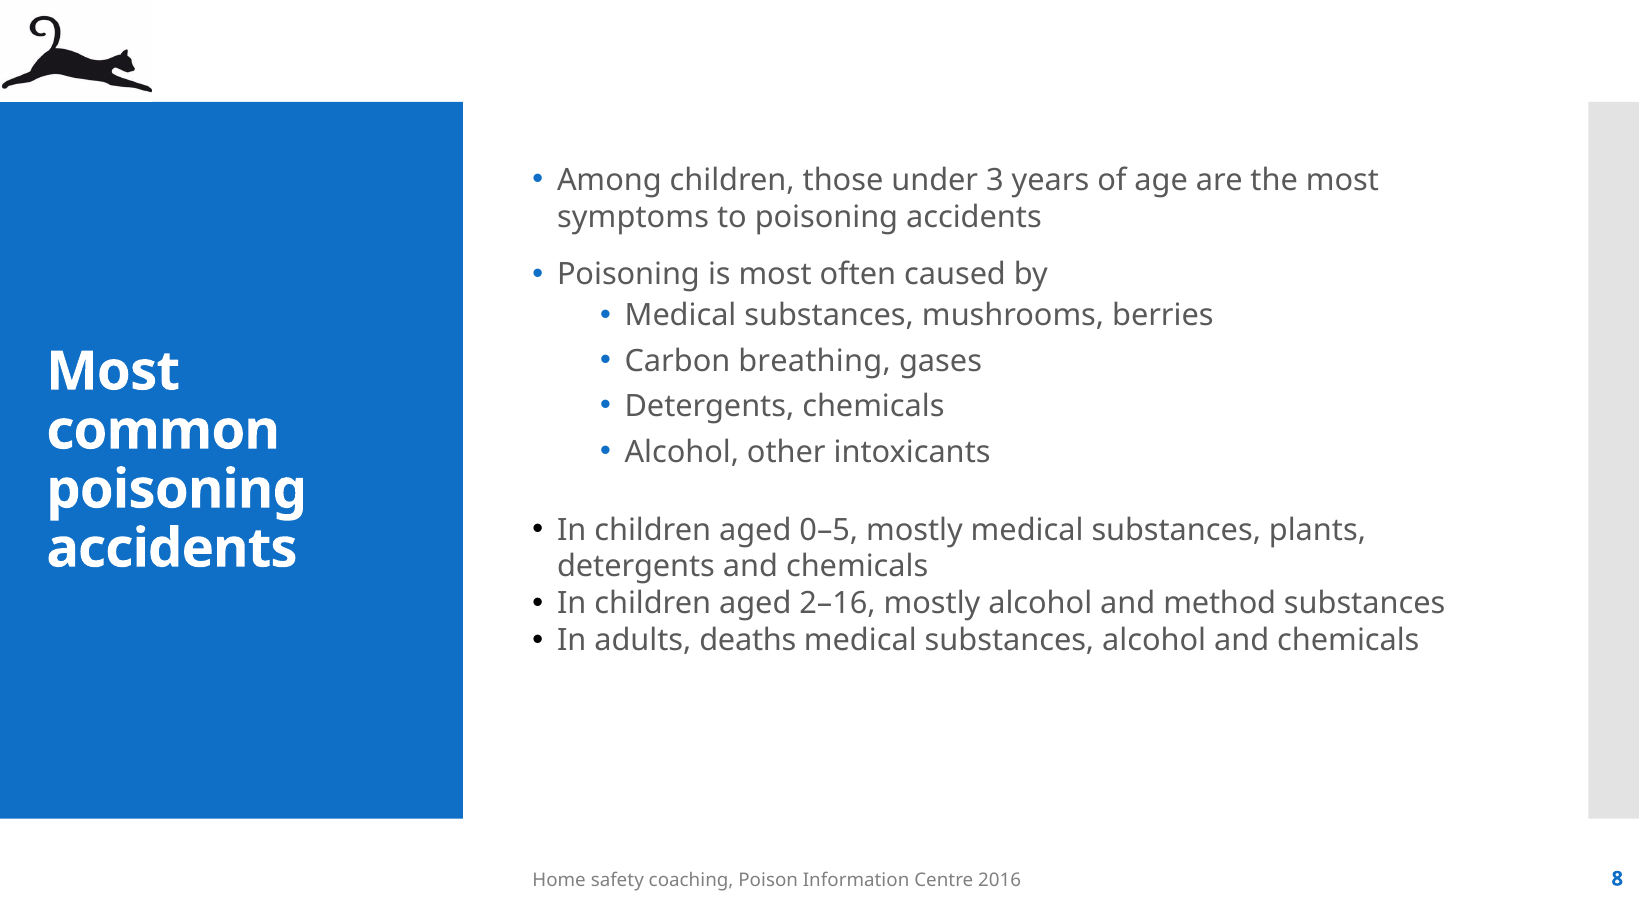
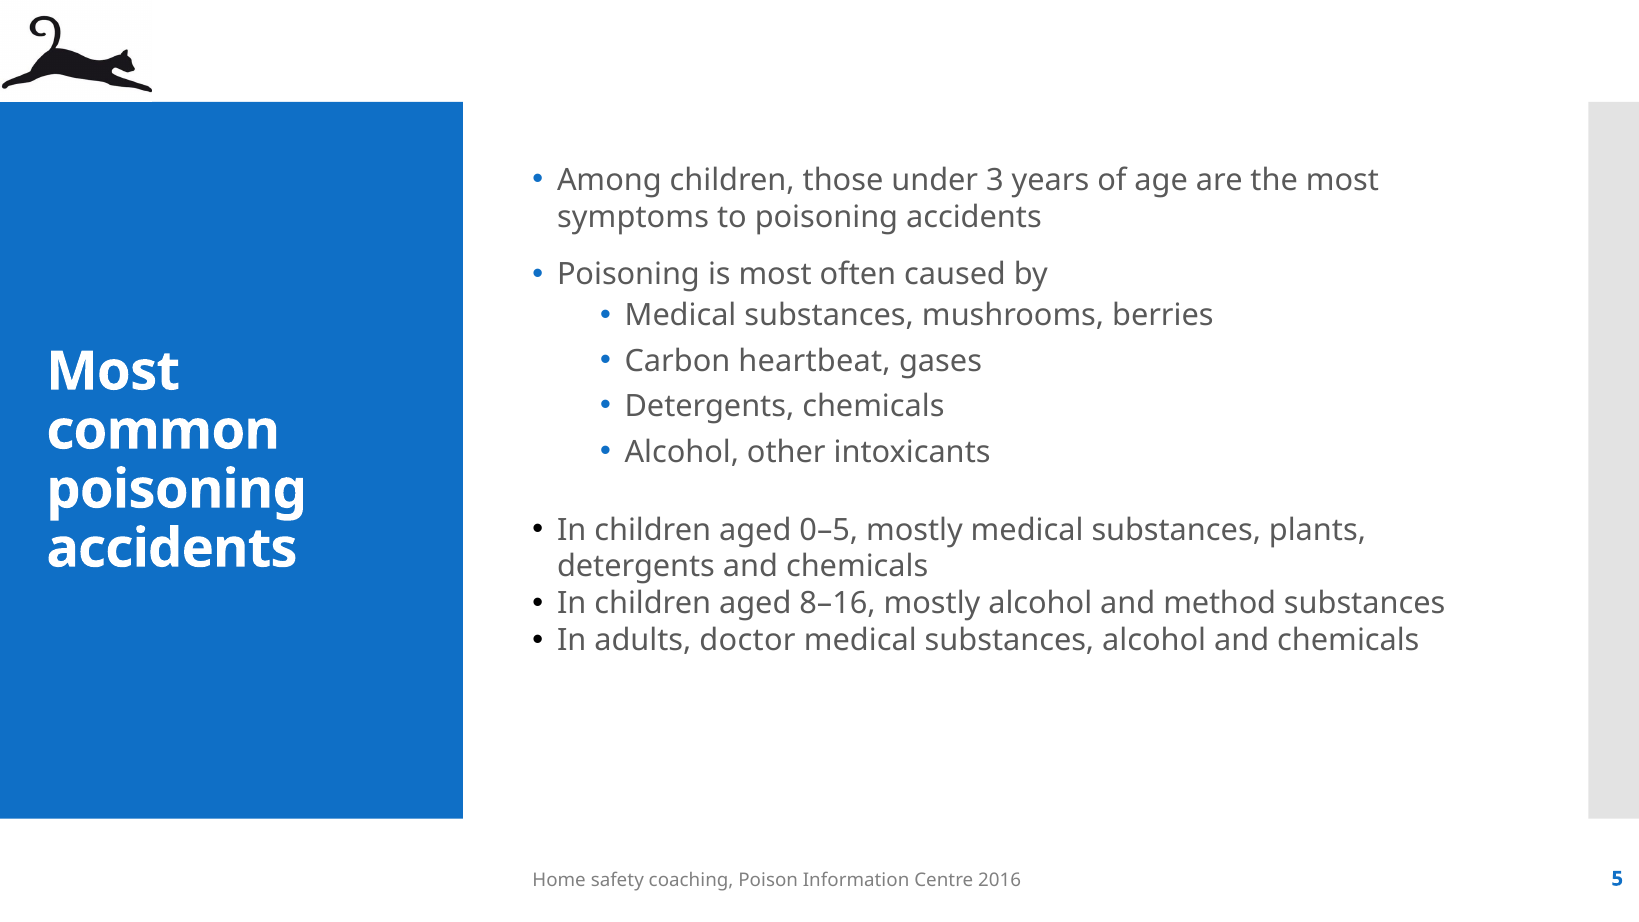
breathing: breathing -> heartbeat (815, 361)
2–16: 2–16 -> 8–16 (838, 604)
deaths: deaths -> doctor (748, 640)
8: 8 -> 5 (1617, 879)
